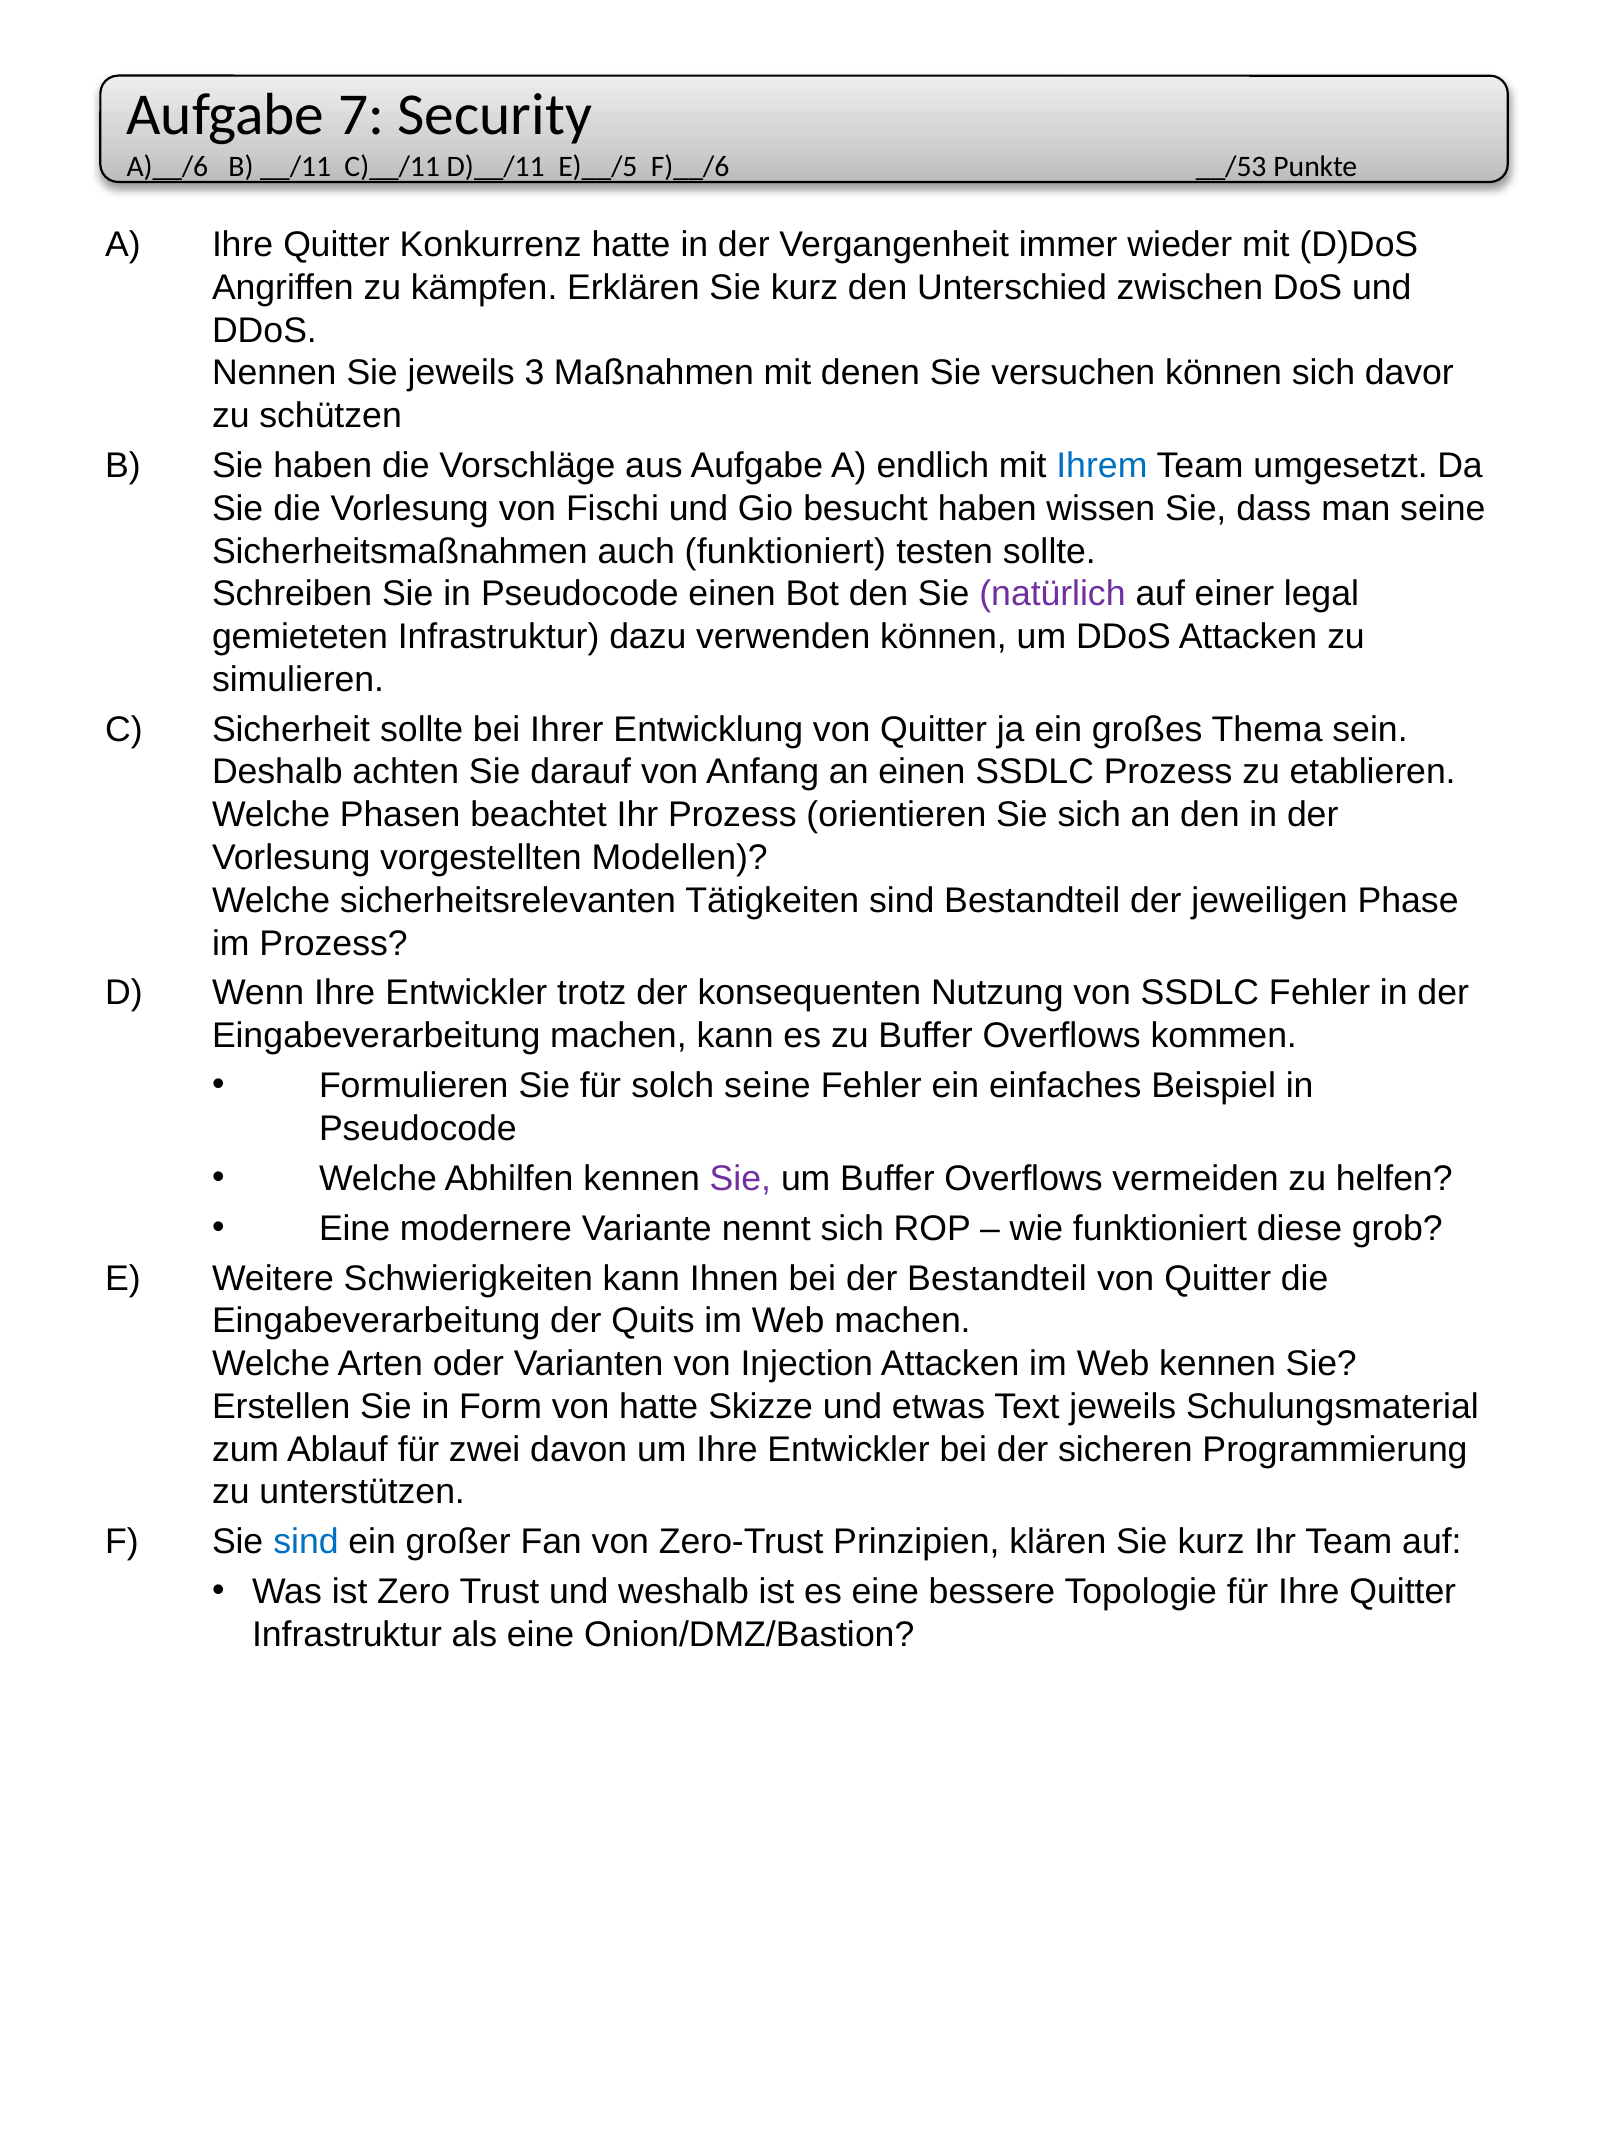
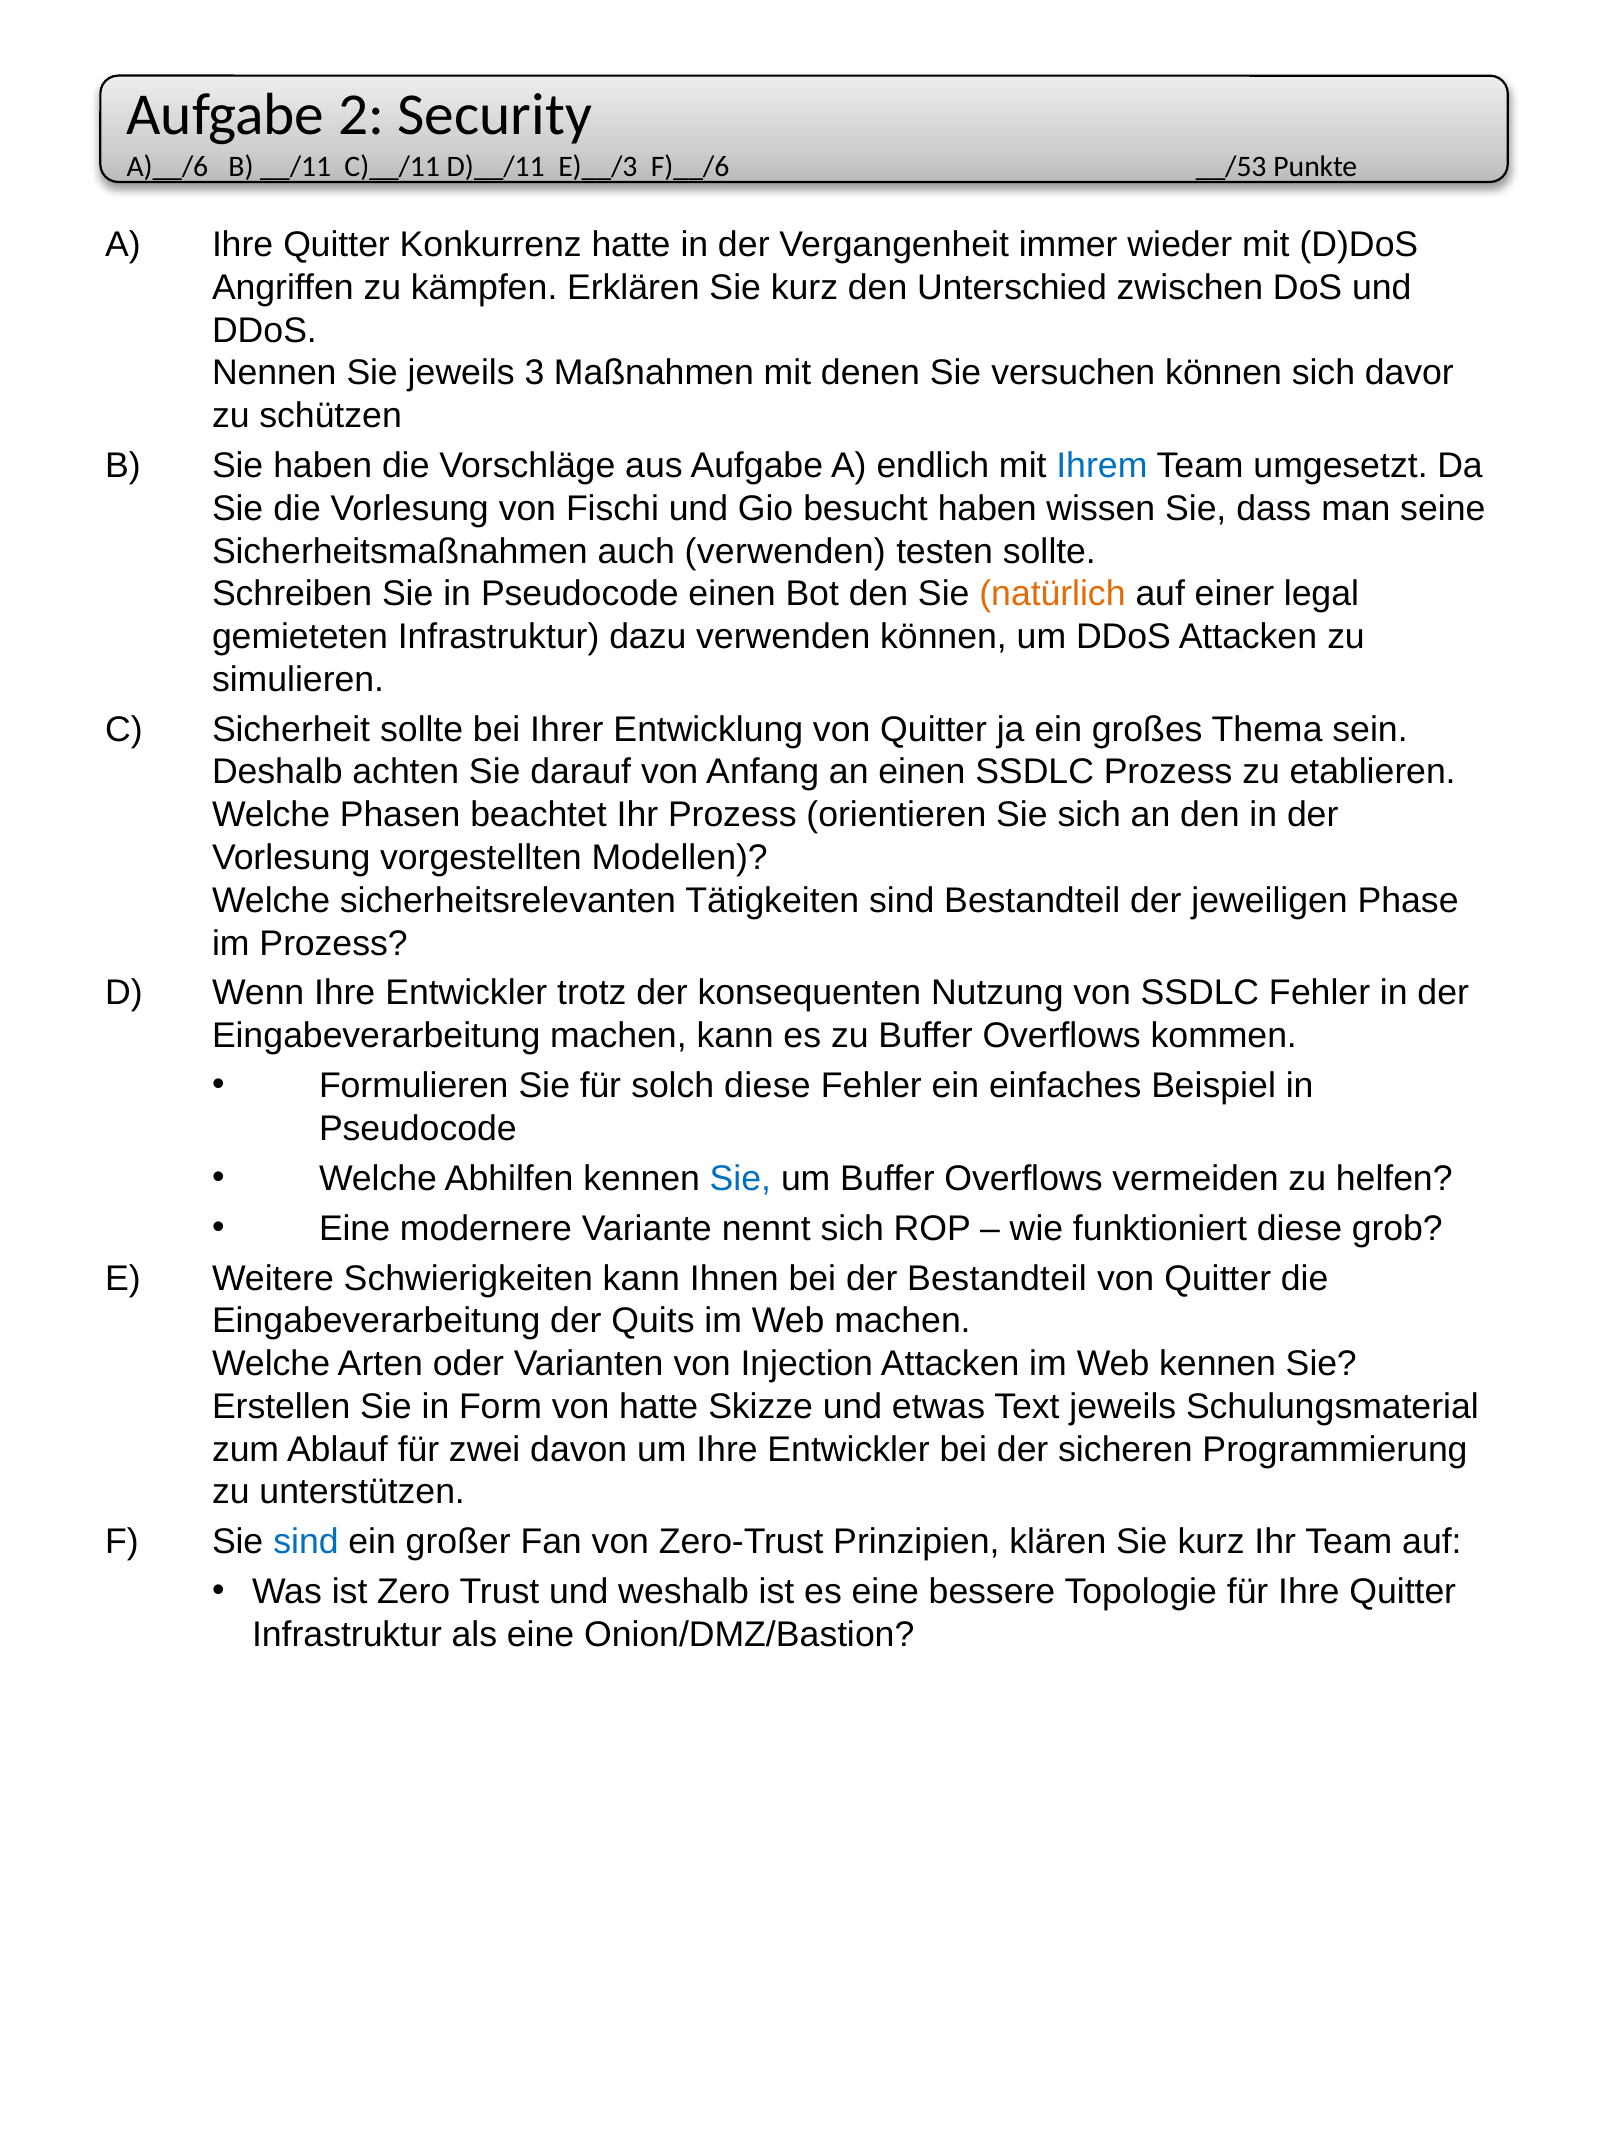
7: 7 -> 2 (361, 115)
E)__/5: E)__/5 -> E)__/3 (598, 167)
auch funktioniert: funktioniert -> verwenden (785, 551)
natürlich colour: purple -> orange (1052, 594)
solch seine: seine -> diese (767, 1086)
Sie colour: purple -> blue (740, 1179)
